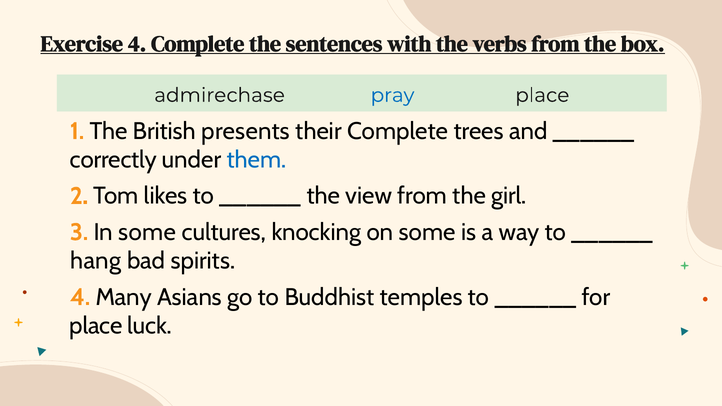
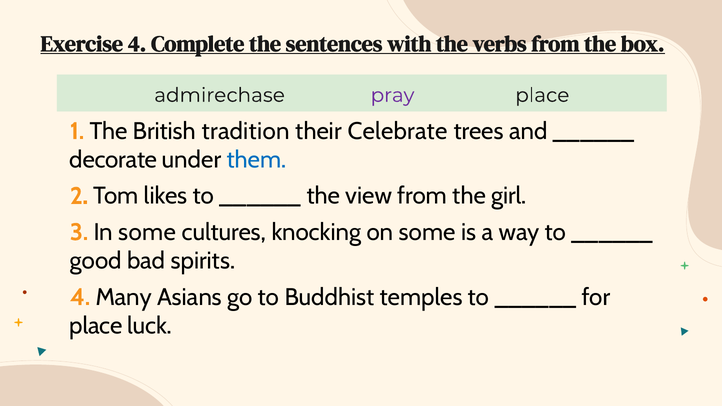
pray colour: blue -> purple (393, 95)
presents: presents -> tradition (246, 131)
their Complete: Complete -> Celebrate (398, 131)
correctly: correctly -> decorate (113, 160)
hang: hang -> good (96, 261)
